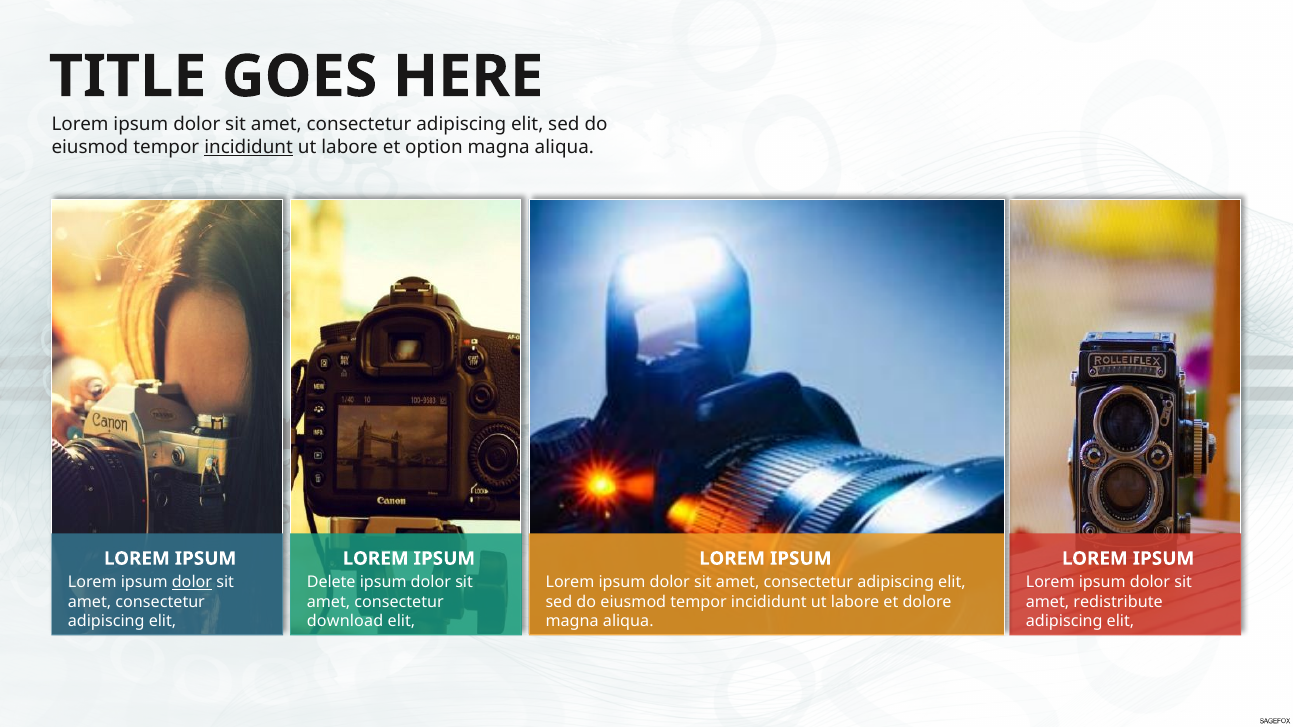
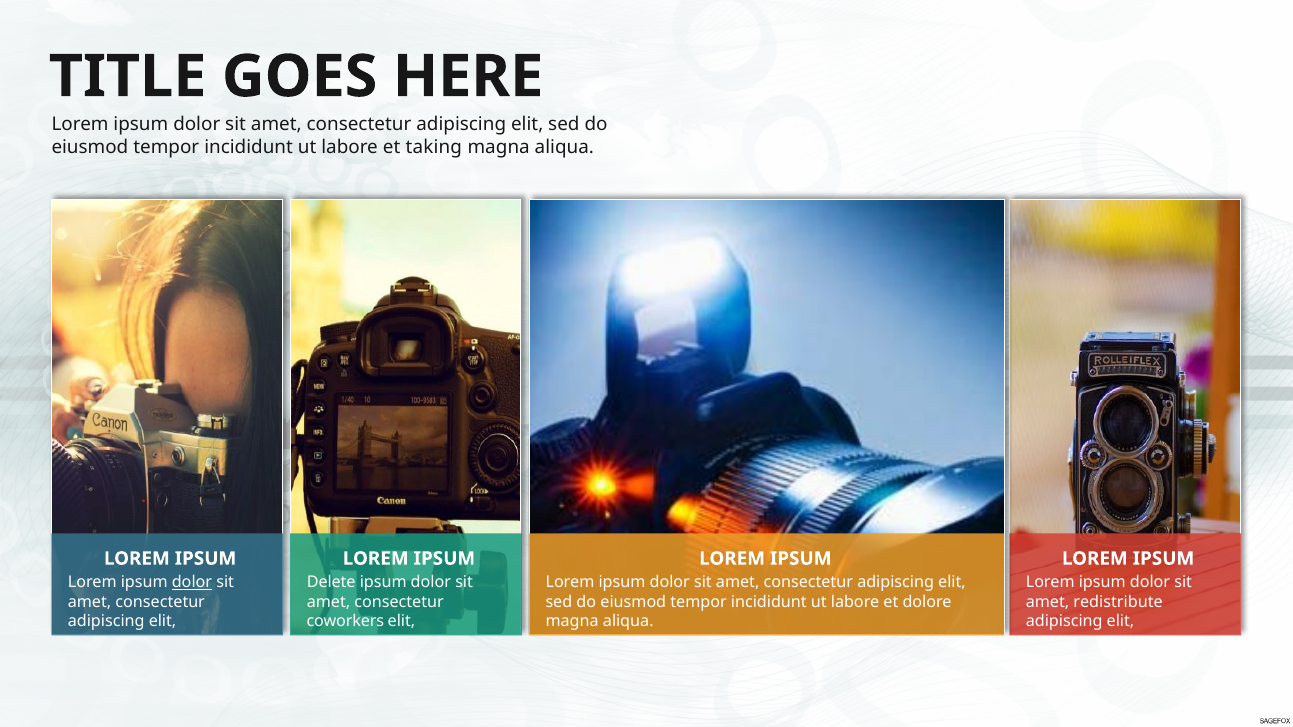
incididunt underline: present -> none (249, 147)
option: option -> taking (434, 147)
download: download -> coworkers (345, 622)
